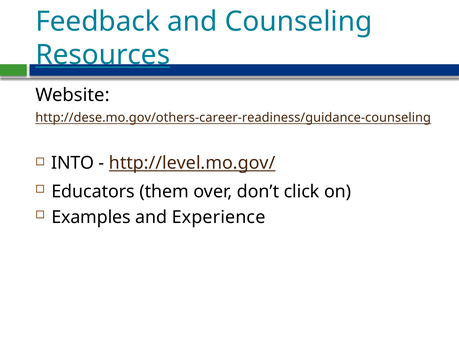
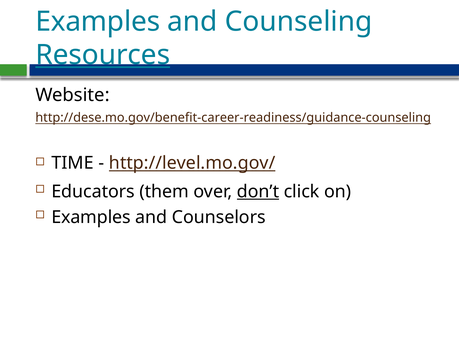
Feedback: Feedback -> Examples (98, 21)
http://dese.mo.gov/others-career-readiness/guidance-counseling: http://dese.mo.gov/others-career-readiness/guidance-counseling -> http://dese.mo.gov/benefit-career-readiness/guidance-counseling (233, 118)
INTO: INTO -> TIME (73, 163)
don’t underline: none -> present (258, 192)
Experience: Experience -> Counselors (219, 218)
